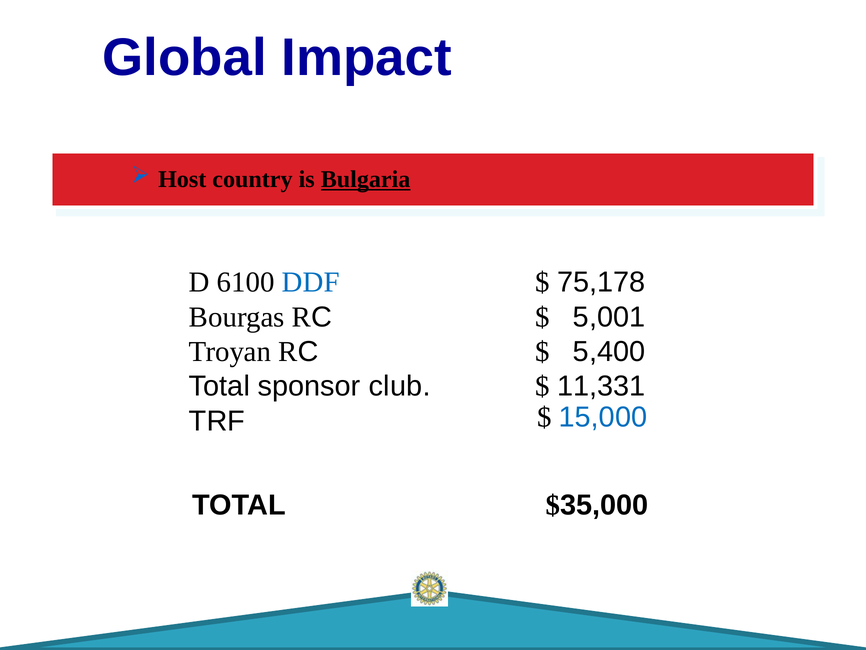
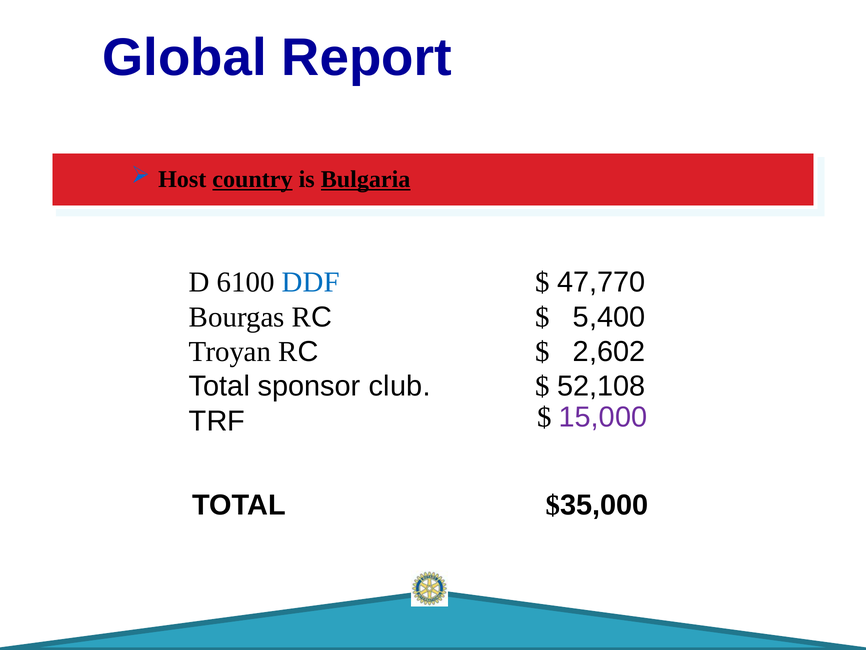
Impact: Impact -> Report (367, 58)
country underline: none -> present (252, 179)
75,178: 75,178 -> 47,770 (601, 282)
5,001: 5,001 -> 5,400 (609, 317)
5,400: 5,400 -> 2,602 (609, 351)
11,331: 11,331 -> 52,108 (601, 386)
15,000 colour: blue -> purple (603, 417)
